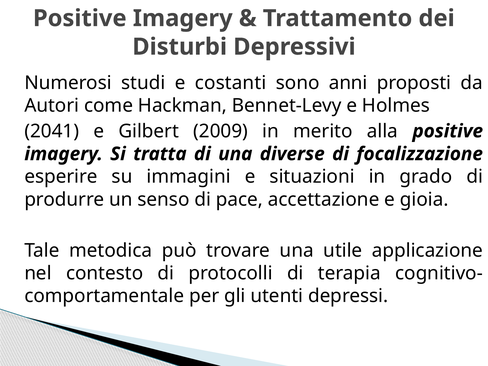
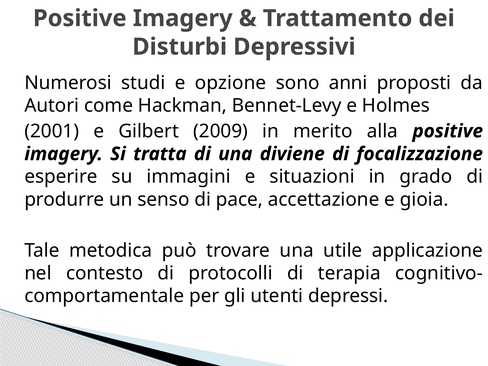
costanti: costanti -> opzione (231, 83)
2041: 2041 -> 2001 (52, 131)
diverse: diverse -> diviene (292, 154)
